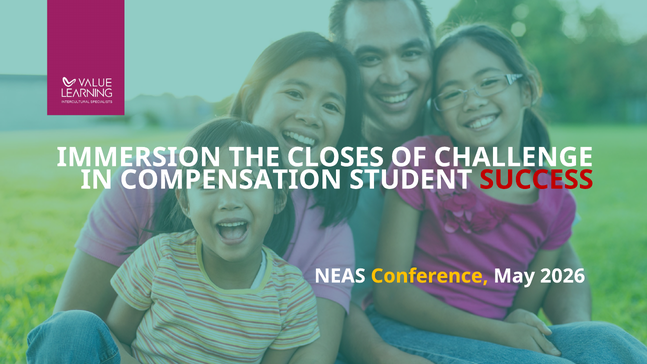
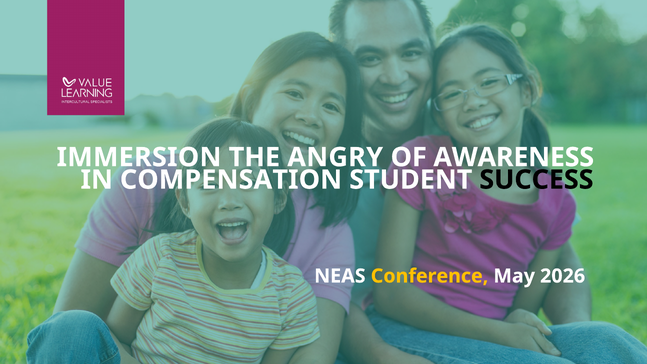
CLOSES: CLOSES -> ANGRY (335, 157)
CHALLENGE: CHALLENGE -> AWARENESS (514, 157)
SUCCESS colour: red -> black (536, 180)
